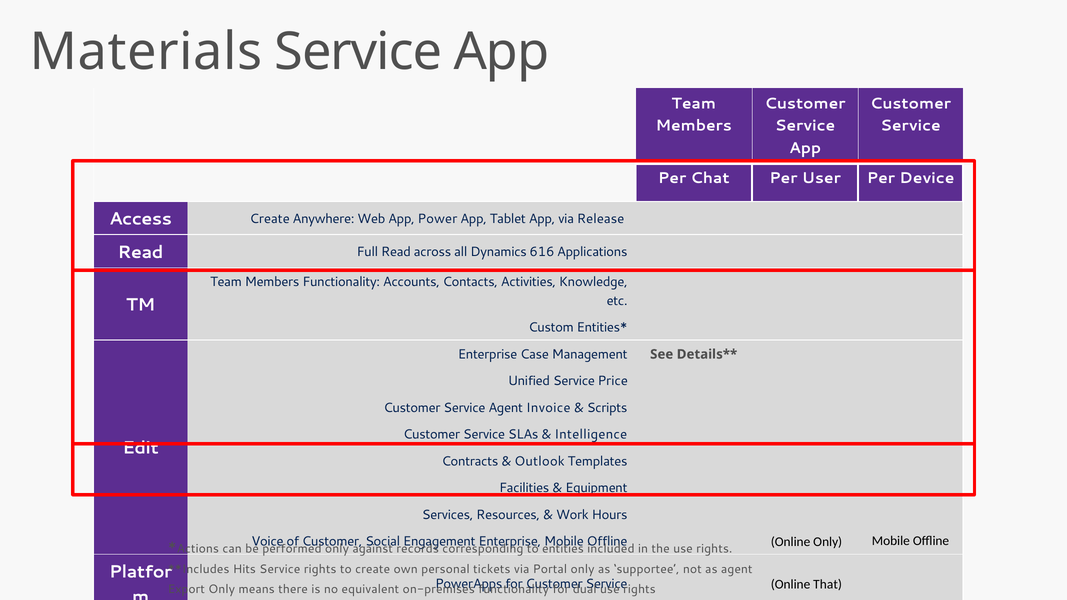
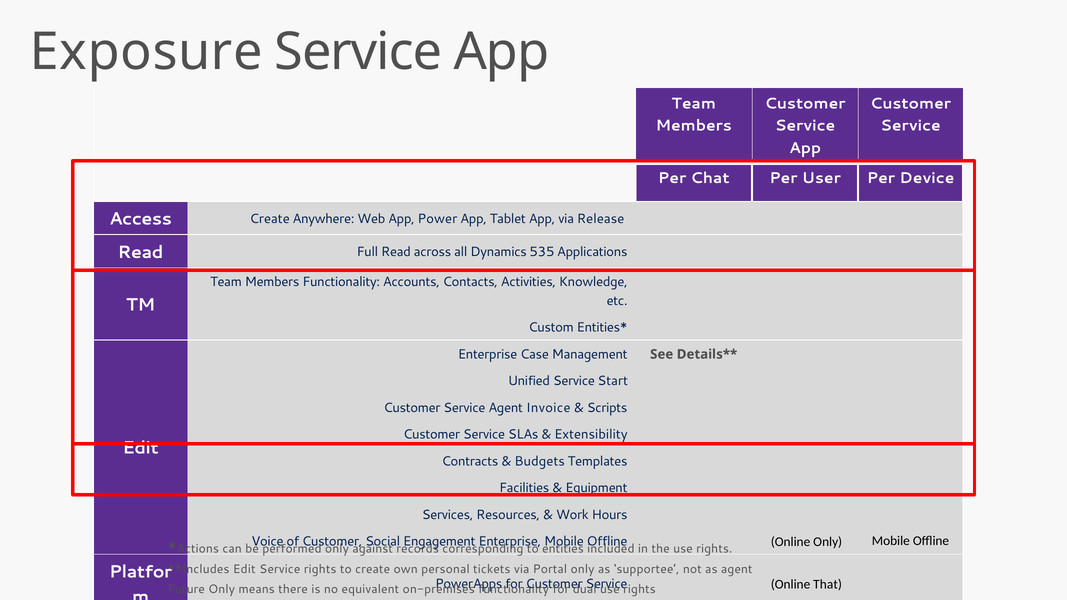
Materials: Materials -> Exposure (146, 52)
616: 616 -> 535 (542, 252)
Price: Price -> Start (613, 381)
Intelligence: Intelligence -> Extensibility (591, 435)
Outlook: Outlook -> Budgets (540, 461)
Hits: Hits -> Edit (244, 569)
Export: Export -> Future (186, 589)
